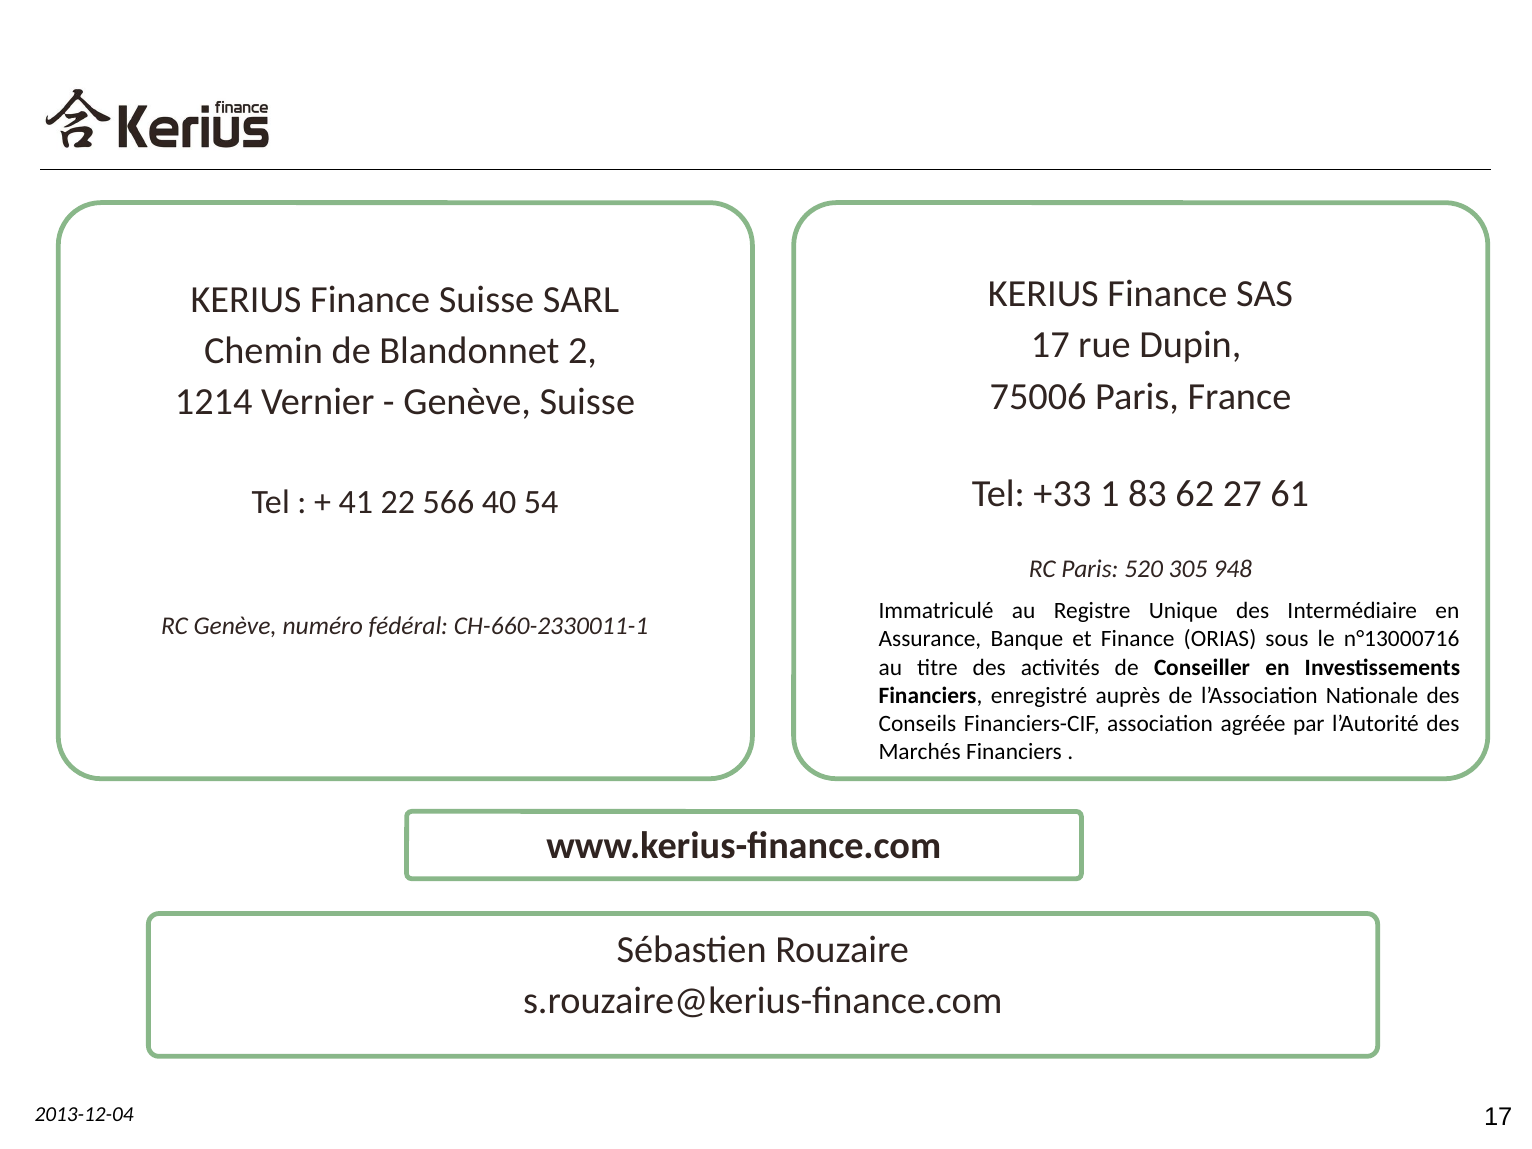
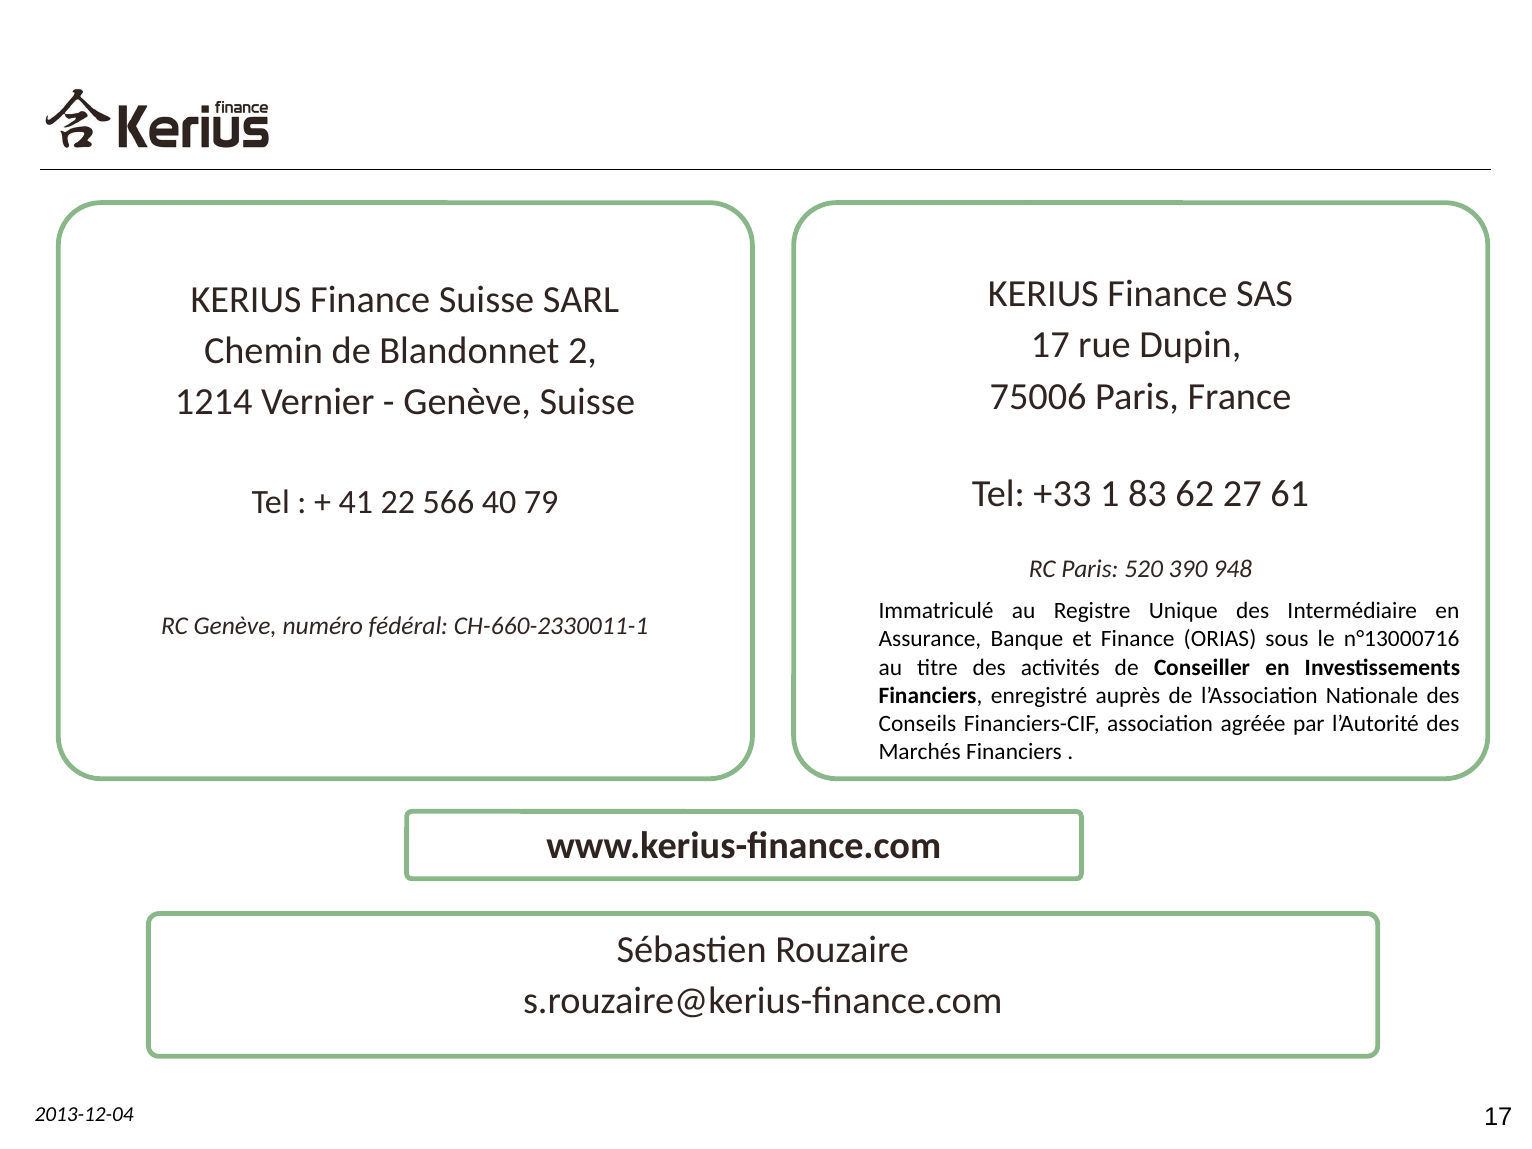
54: 54 -> 79 (541, 503)
305: 305 -> 390 (1188, 569)
